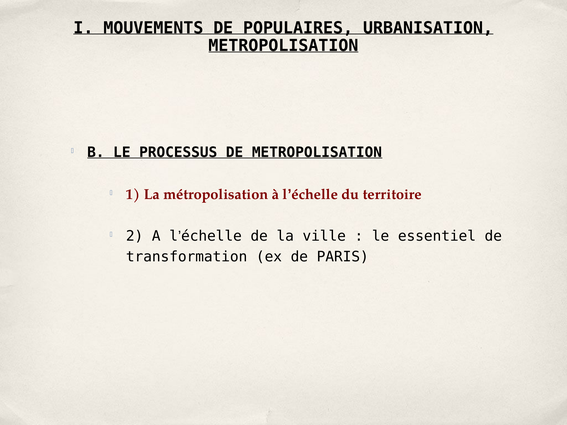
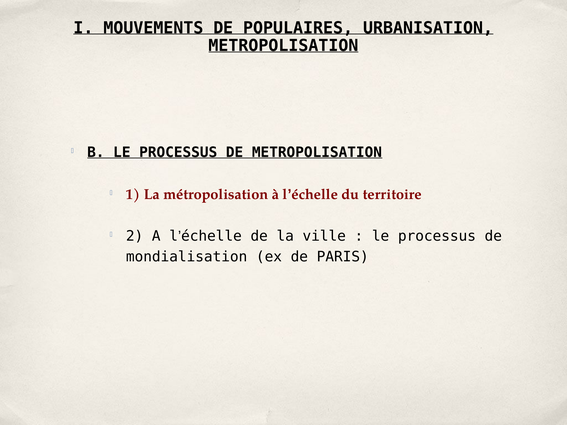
essentiel: essentiel -> processus (437, 236)
transformation: transformation -> mondialisation (187, 257)
